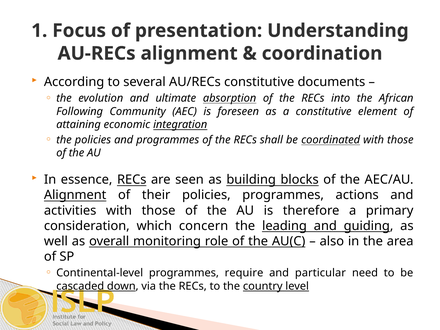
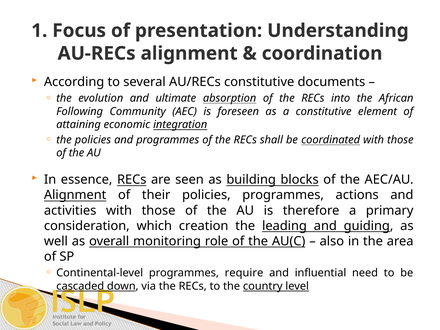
concern: concern -> creation (204, 226)
particular: particular -> influential (321, 273)
